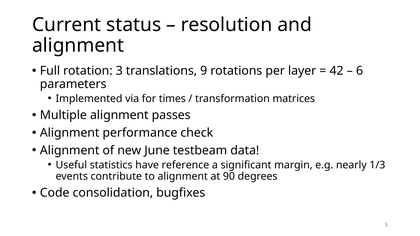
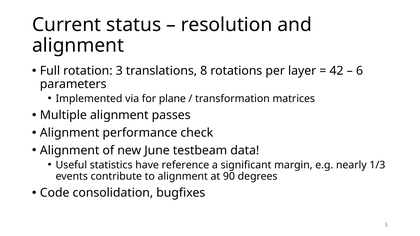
9: 9 -> 8 (204, 71)
times: times -> plane (172, 99)
